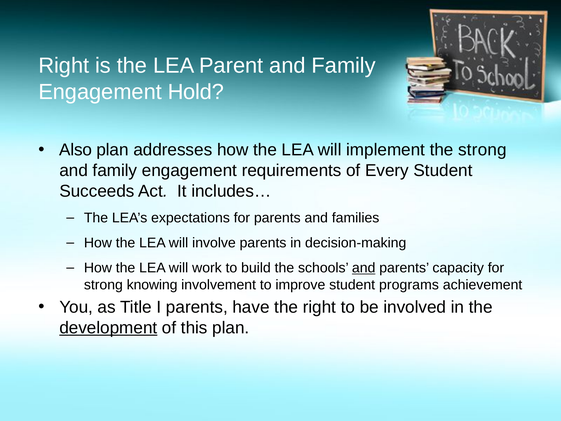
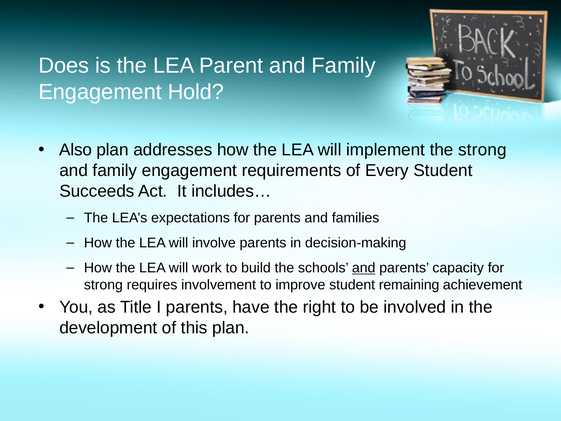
Right: Right -> Does (64, 66)
knowing: knowing -> requires (152, 285)
programs: programs -> remaining (409, 285)
development underline: present -> none (108, 328)
